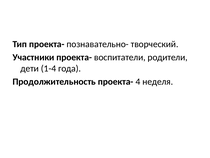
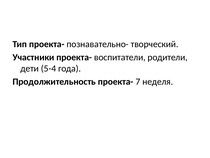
1-4: 1-4 -> 5-4 (49, 68)
4: 4 -> 7 (138, 81)
